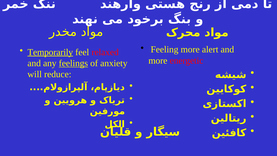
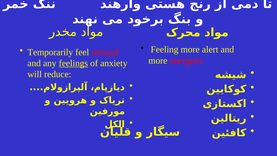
Temporarily underline: present -> none (50, 52)
